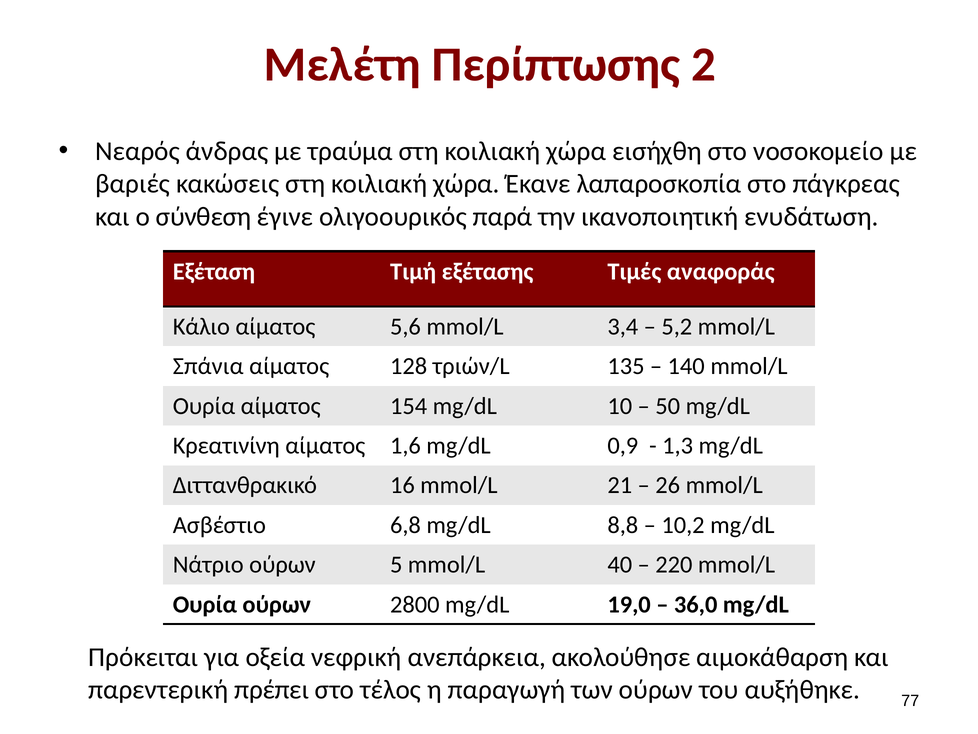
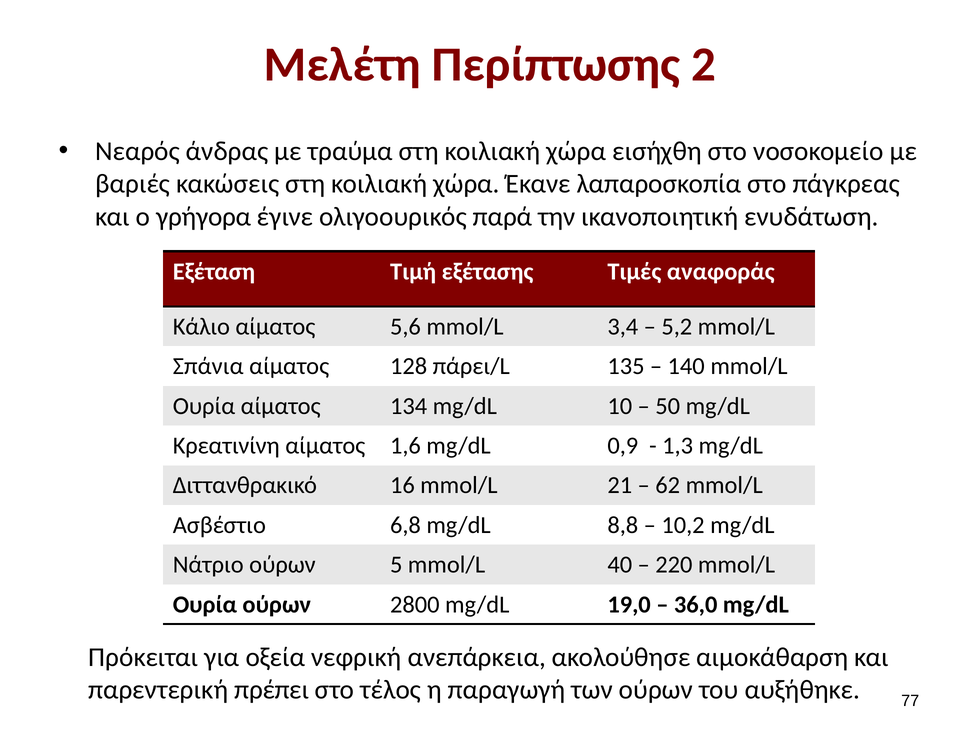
σύνθεση: σύνθεση -> γρήγορα (204, 216)
τριών/L: τριών/L -> πάρει/L (471, 366)
154: 154 -> 134 (409, 406)
26: 26 -> 62 (668, 485)
